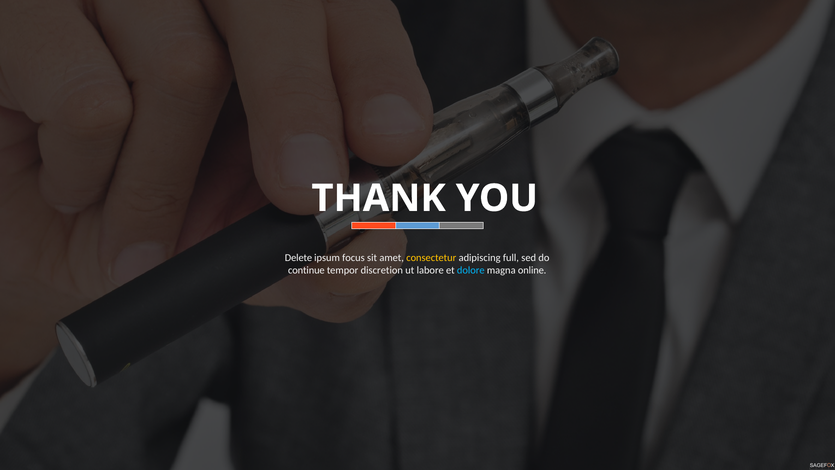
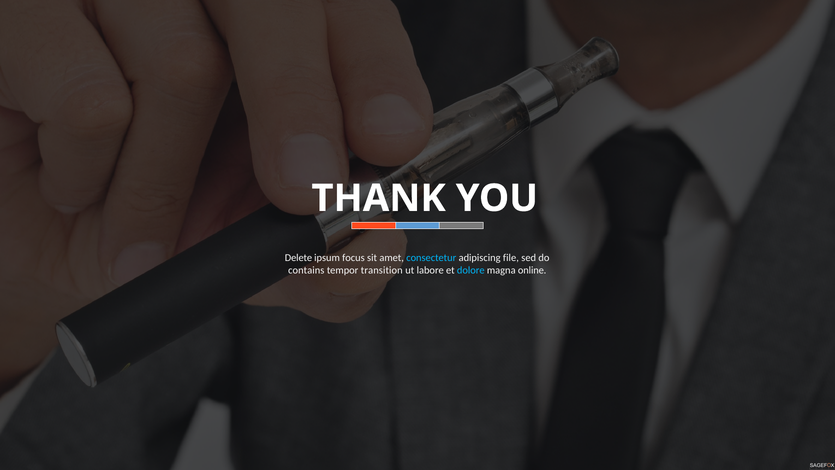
consectetur colour: yellow -> light blue (431, 258)
full: full -> file (511, 258)
continue: continue -> contains (306, 270)
discretion: discretion -> transition (382, 270)
